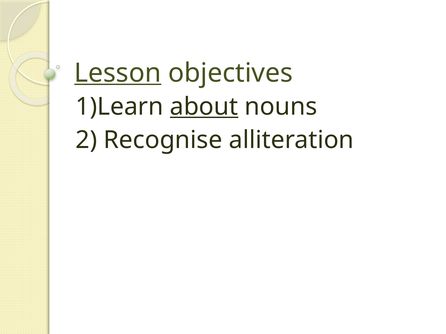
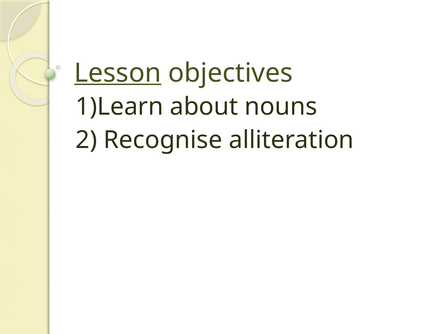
about underline: present -> none (204, 107)
